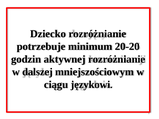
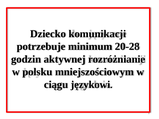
Dziecko rozróżnianie: rozróżnianie -> komunikacji (97, 34)
20-20: 20-20 -> 20-28 (127, 47)
dalszej: dalszej -> polsku (37, 72)
